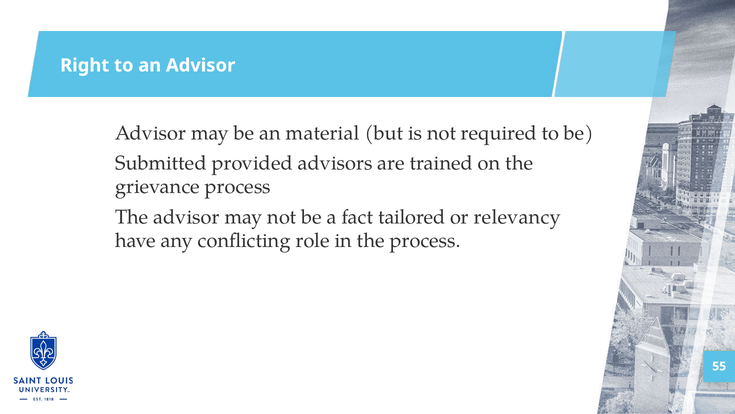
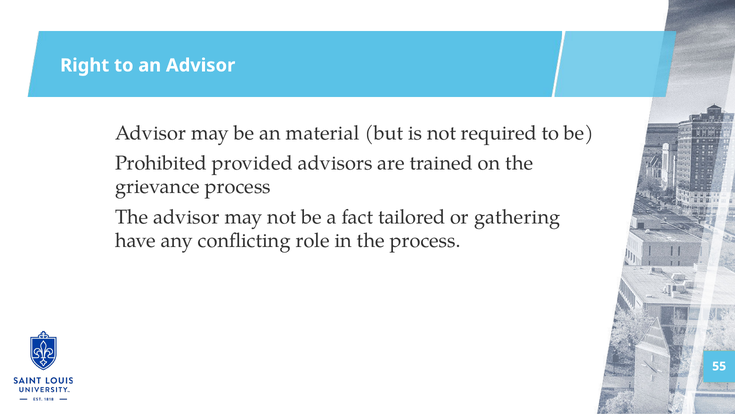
Submitted: Submitted -> Prohibited (161, 163)
relevancy: relevancy -> gathering (517, 217)
